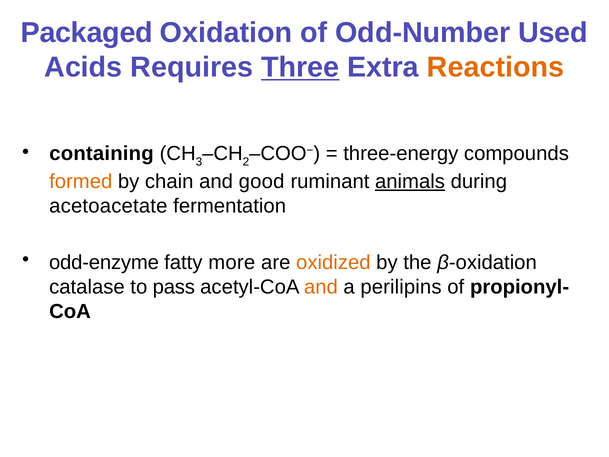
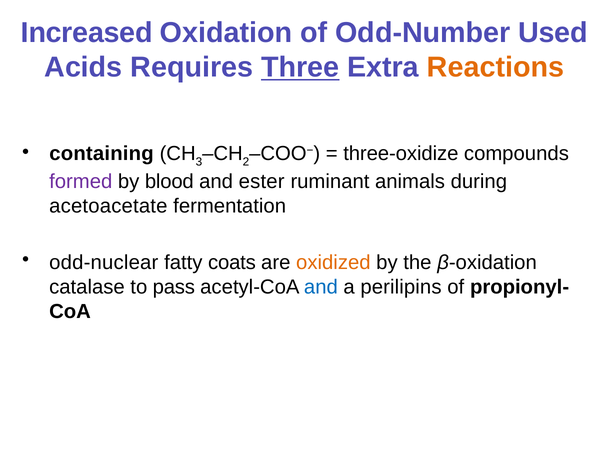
Packaged: Packaged -> Increased (87, 33)
three-energy: three-energy -> three-oxidize (401, 154)
formed colour: orange -> purple (81, 181)
chain: chain -> blood (169, 181)
good: good -> ester (262, 181)
animals underline: present -> none (410, 181)
odd-enzyme: odd-enzyme -> odd-nuclear (104, 263)
more: more -> coats (232, 263)
and colour: orange -> blue (321, 287)
